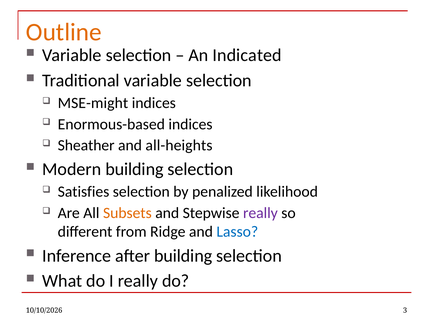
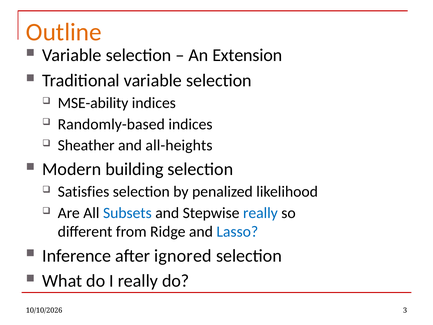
Indicated: Indicated -> Extension (247, 55)
MSE-might: MSE-might -> MSE-ability (93, 103)
Enormous-based: Enormous-based -> Randomly-based (111, 124)
Subsets colour: orange -> blue (127, 213)
really colour: purple -> blue (260, 213)
after building: building -> ignored (183, 256)
